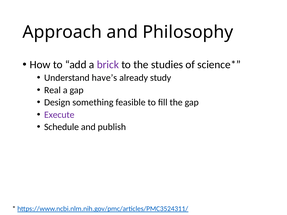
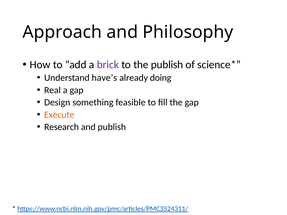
the studies: studies -> publish (167, 65)
study: study -> doing (161, 78)
Execute colour: purple -> orange (59, 115)
Schedule: Schedule -> Research (62, 127)
